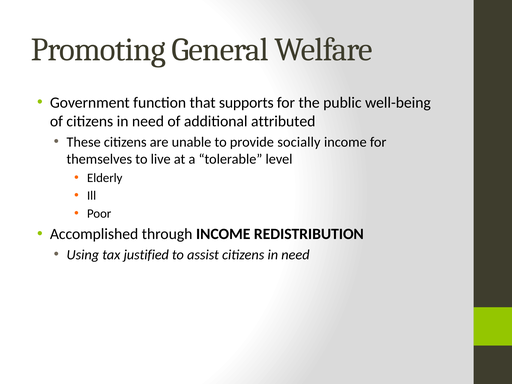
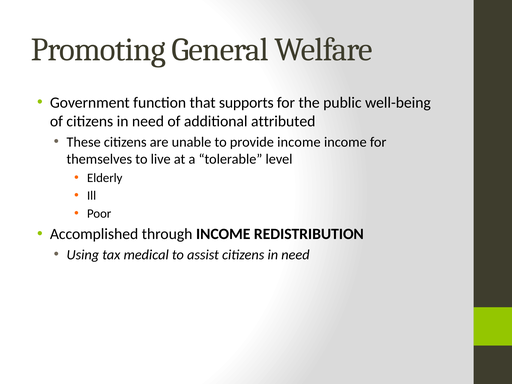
provide socially: socially -> income (299, 142)
justified: justified -> medical (146, 255)
